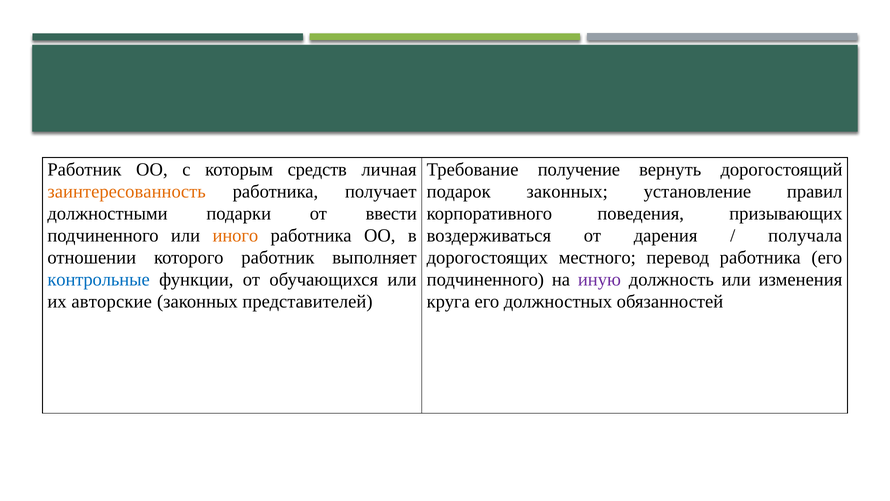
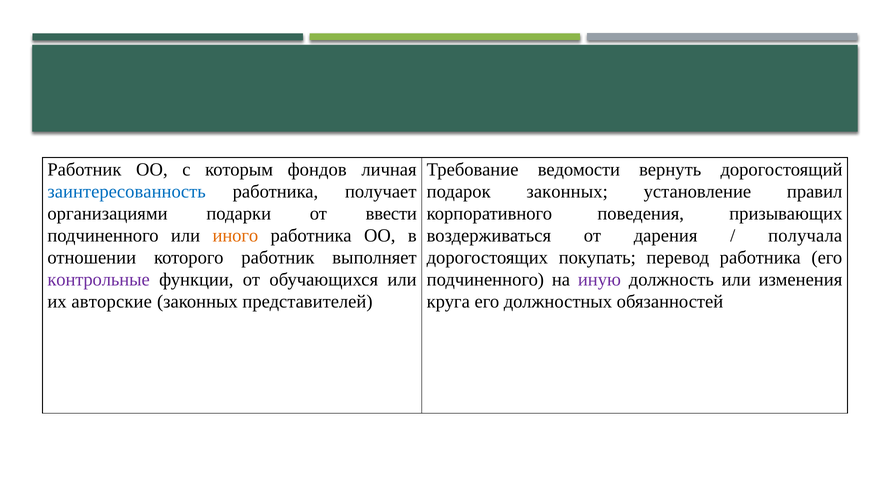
средств: средств -> фондов (317, 169)
получение: получение -> ведомости (579, 169)
заинтересованность colour: orange -> blue (127, 191)
должностными: должностными -> организациями (107, 213)
местного: местного -> покупать (597, 257)
контрольные colour: blue -> purple (99, 279)
